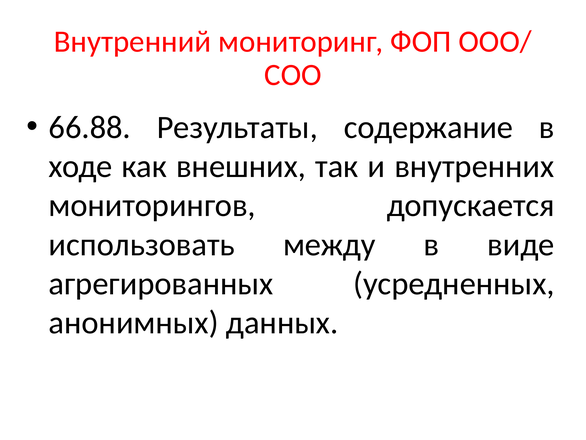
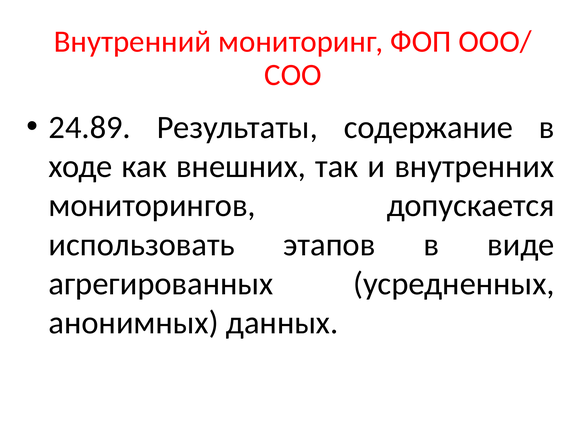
66.88: 66.88 -> 24.89 (90, 127)
между: между -> этапов (329, 244)
